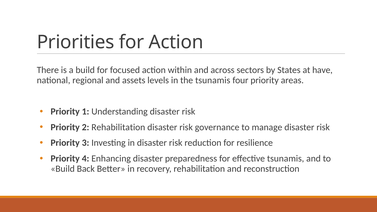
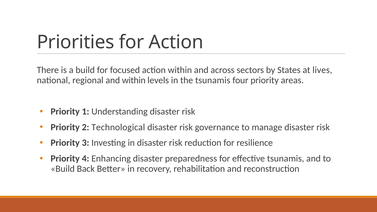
have: have -> lives (322, 70)
and assets: assets -> within (134, 80)
2 Rehabilitation: Rehabilitation -> Technological (118, 127)
